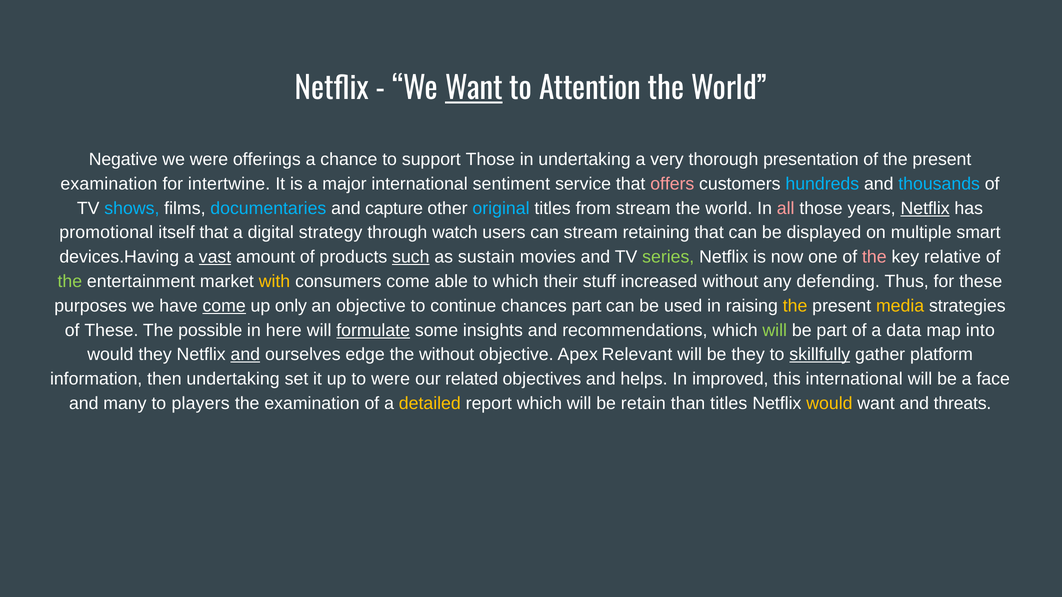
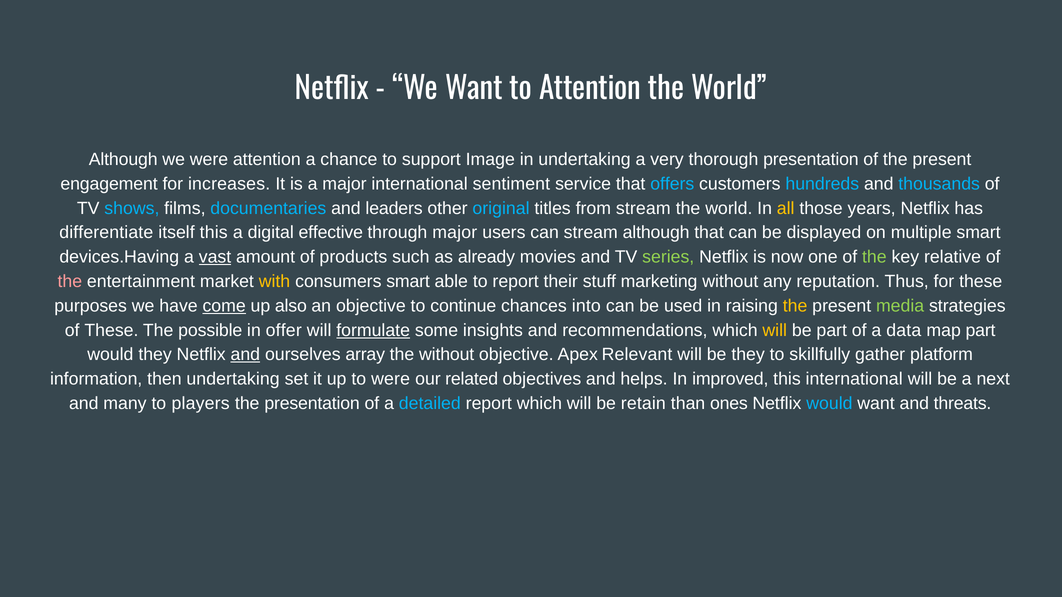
Want underline: present -> none (474, 89)
Negative: Negative -> Although (123, 159)
were offerings: offerings -> attention (267, 159)
support Those: Those -> Image (490, 159)
examination: examination -> engagement (109, 184)
intertwine: intertwine -> increases (229, 184)
offers colour: pink -> light blue (672, 184)
capture: capture -> leaders (394, 208)
all colour: pink -> yellow (786, 208)
Netflix underline: present -> none (925, 208)
promotional: promotional -> differentiate (106, 233)
itself that: that -> this (214, 233)
strategy: strategy -> effective (331, 233)
through watch: watch -> major (455, 233)
stream retaining: retaining -> although (656, 233)
such underline: present -> none (411, 257)
sustain: sustain -> already (486, 257)
the colour: pink -> light green (874, 257)
the colour: light green -> pink (70, 282)
consumers come: come -> smart (408, 282)
to which: which -> report (516, 282)
increased: increased -> marketing (659, 282)
defending: defending -> reputation (838, 282)
only: only -> also (291, 306)
chances part: part -> into (586, 306)
media colour: yellow -> light green (900, 306)
here: here -> offer (284, 330)
will colour: light green -> yellow (775, 330)
map into: into -> part (981, 330)
edge: edge -> array (365, 355)
skillfully underline: present -> none (820, 355)
face: face -> next (993, 379)
the examination: examination -> presentation (312, 404)
detailed colour: yellow -> light blue (430, 404)
than titles: titles -> ones (729, 404)
would colour: yellow -> light blue (829, 404)
